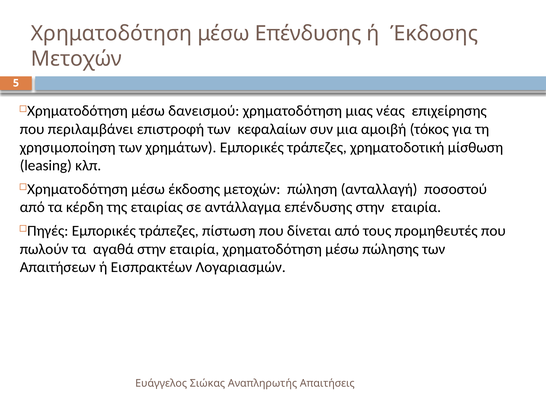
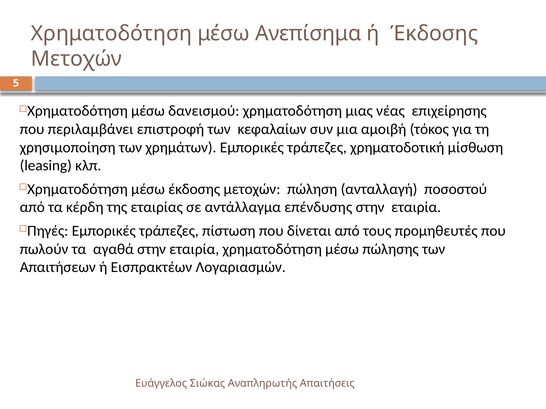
μέσω Επένδυσης: Επένδυσης -> Ανεπίσημα (308, 33)
